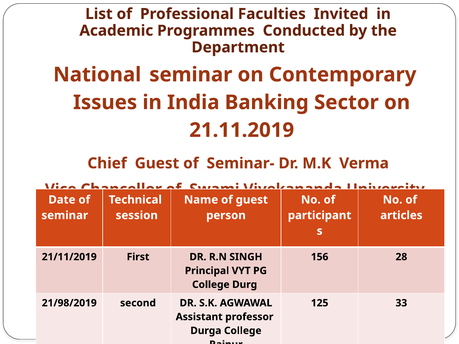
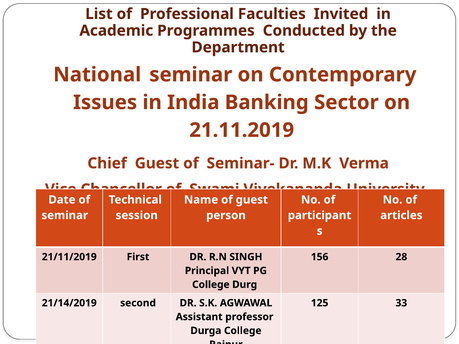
21/98/2019: 21/98/2019 -> 21/14/2019 (69, 303)
